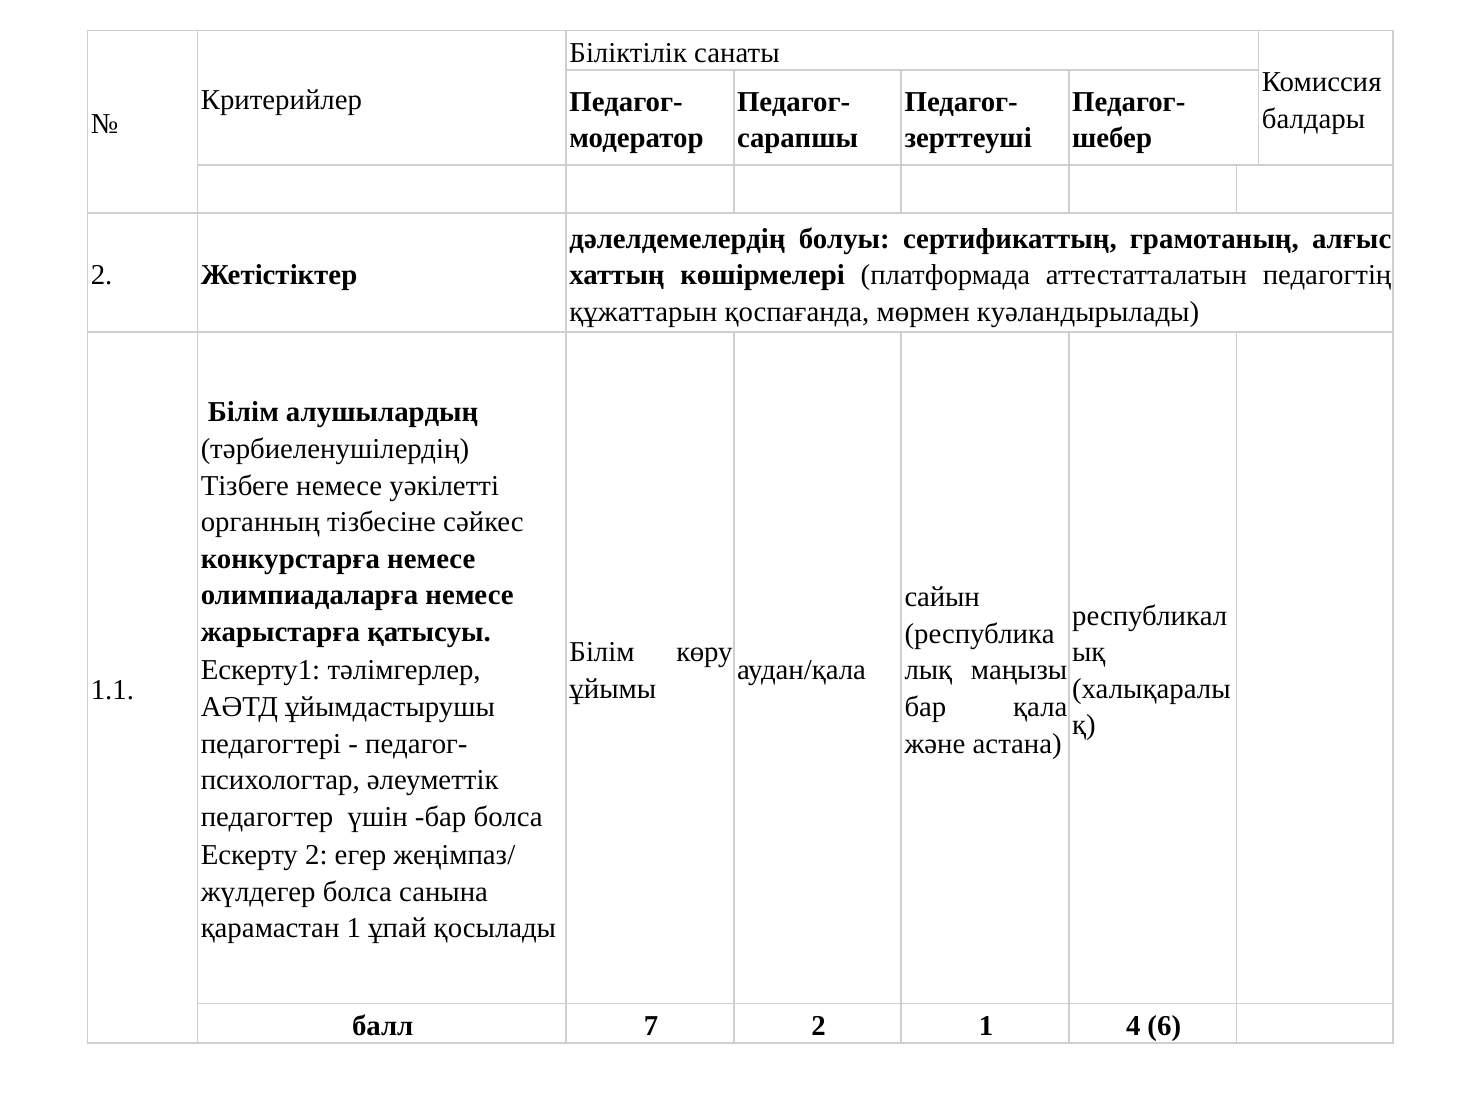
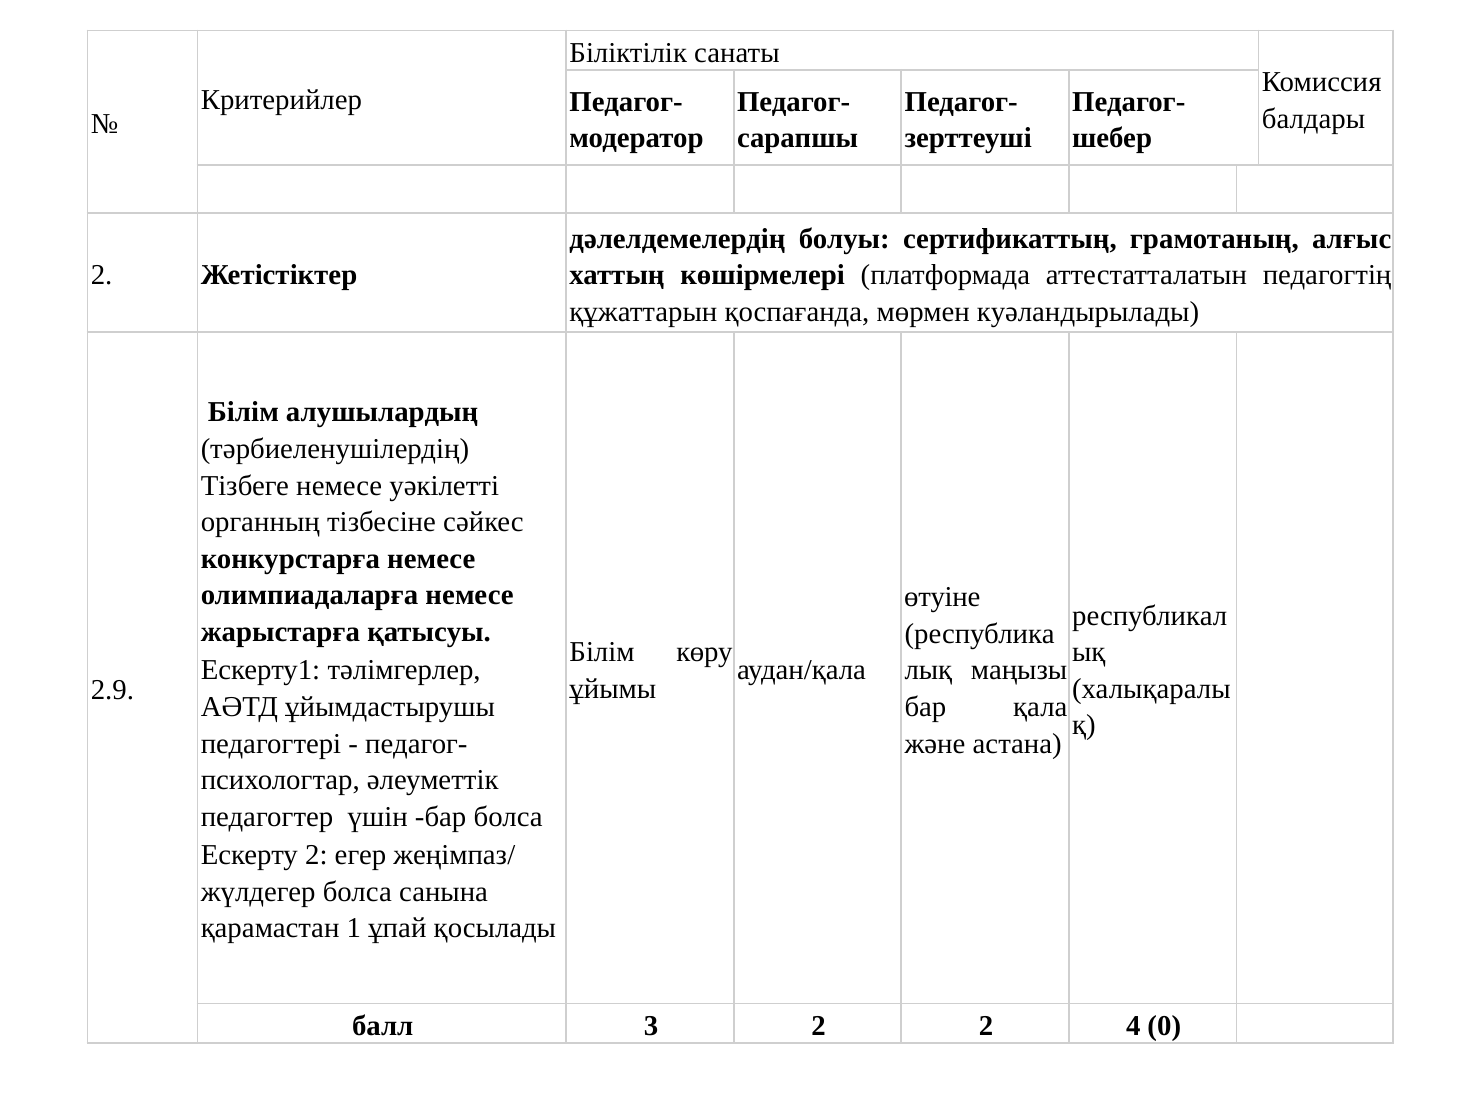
сайын: сайын -> өтуіне (942, 597)
1.1: 1.1 -> 2.9 (112, 690)
7: 7 -> 3 (651, 1025)
2 1: 1 -> 2 (986, 1025)
6: 6 -> 0 (1164, 1025)
